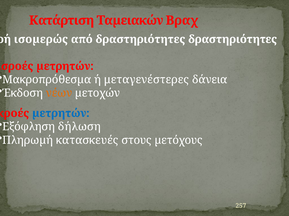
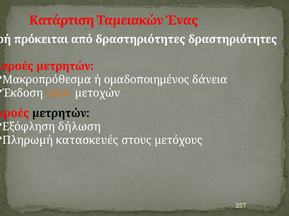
Βραχ: Βραχ -> Ένας (182, 20)
ισοµερώς: ισοµερώς -> πρόκειται (41, 39)
μεταγενέστερες: μεταγενέστερες -> ομαδοποιημένος (147, 80)
µετρητών colour: blue -> black (61, 114)
